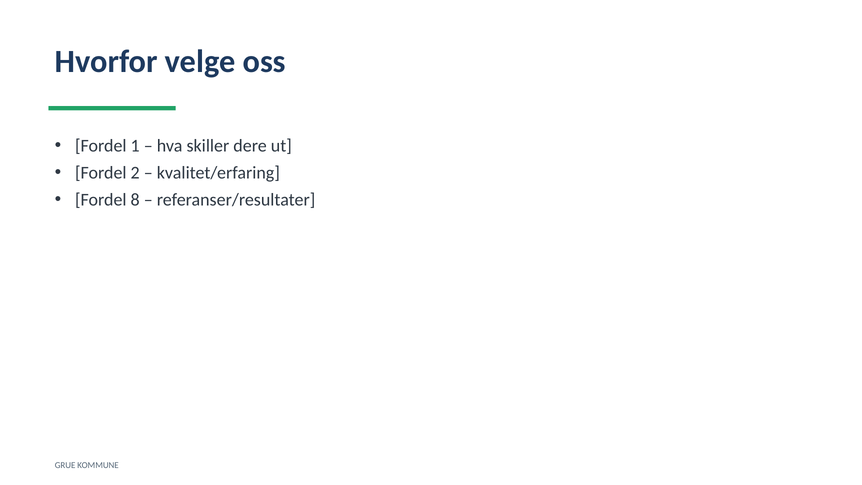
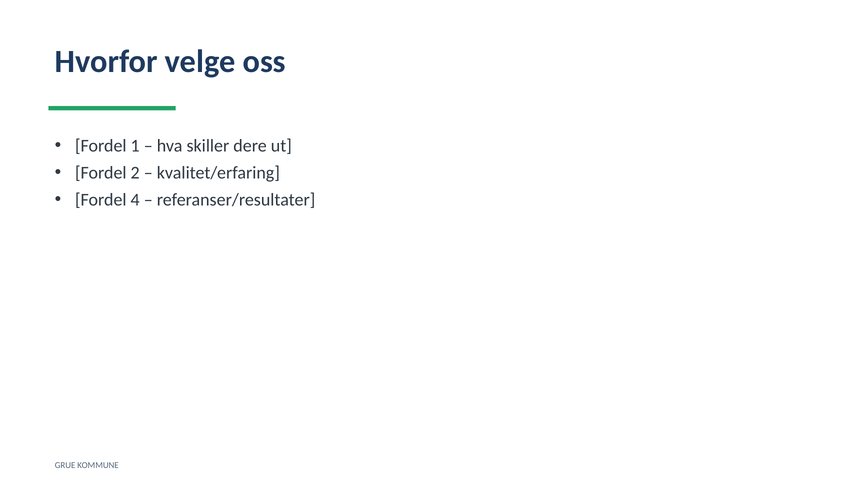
8: 8 -> 4 (135, 200)
